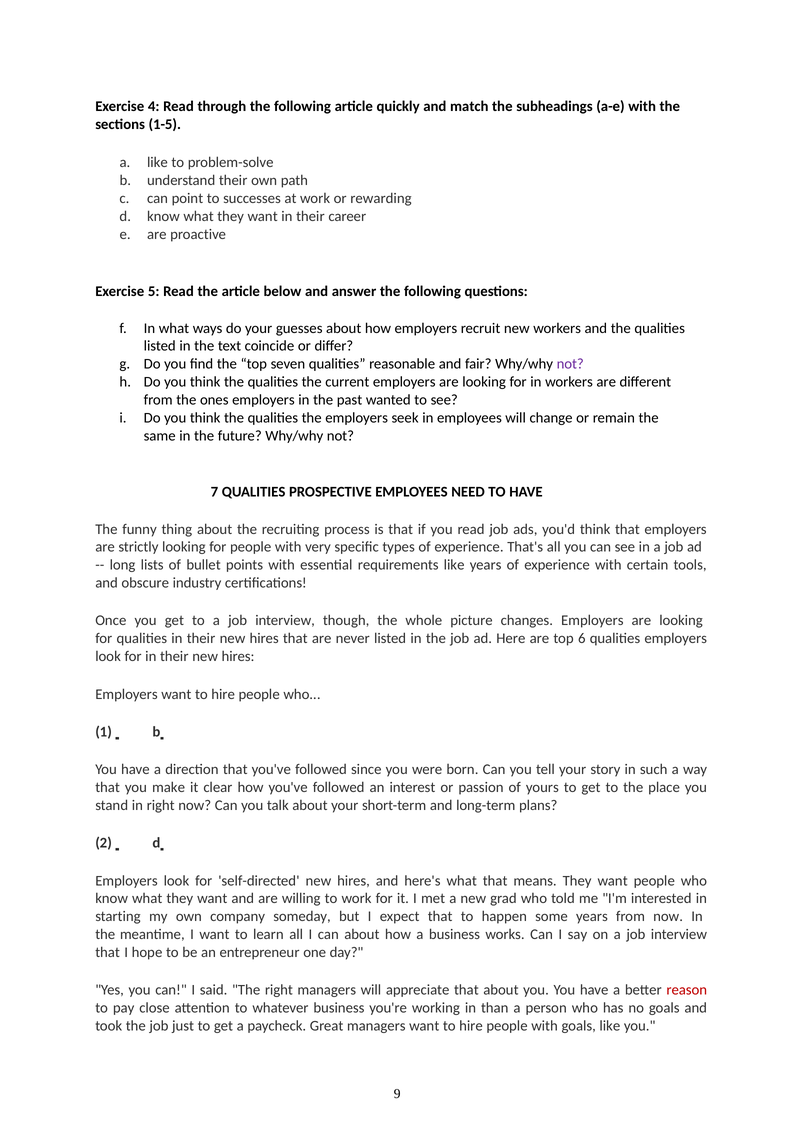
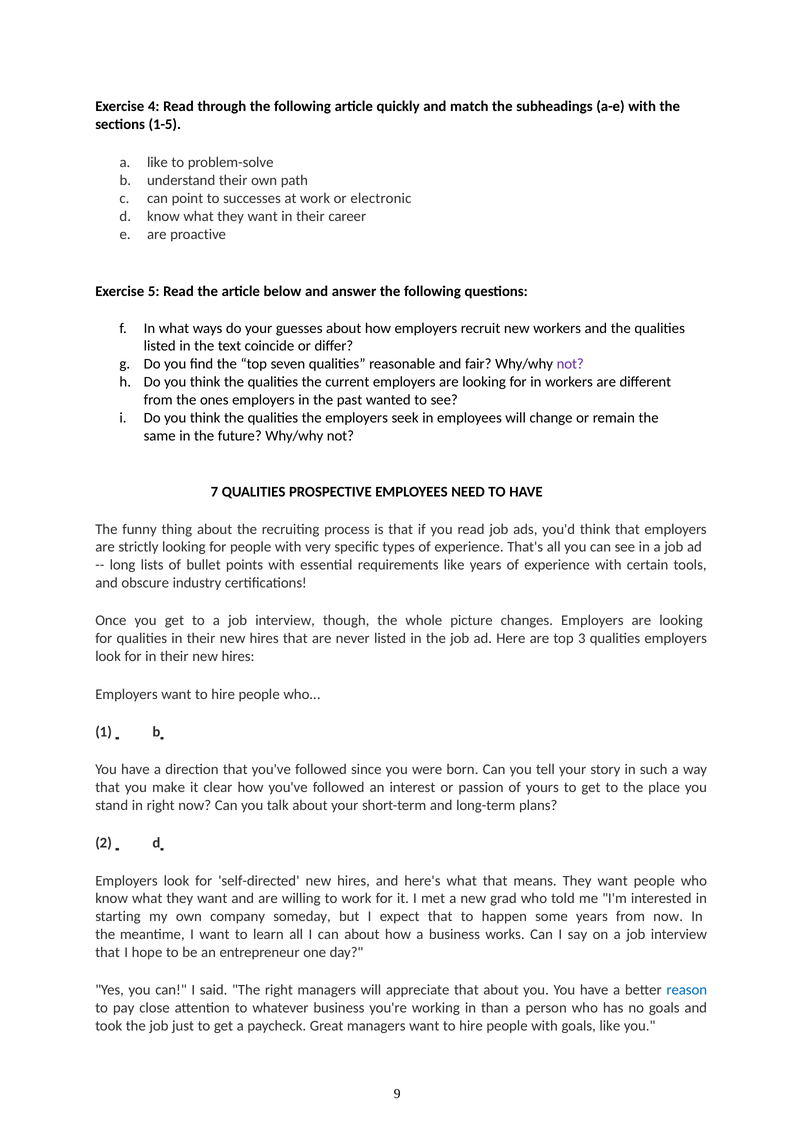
rewarding: rewarding -> electronic (381, 198)
6: 6 -> 3 (582, 638)
reason colour: red -> blue (687, 990)
